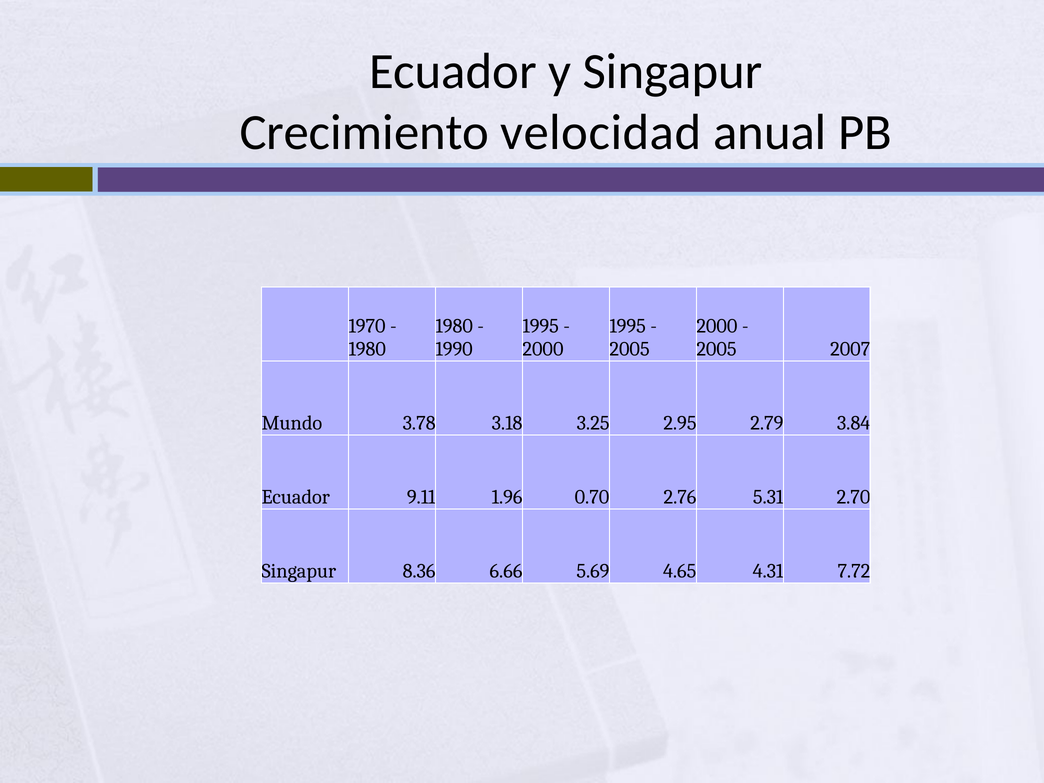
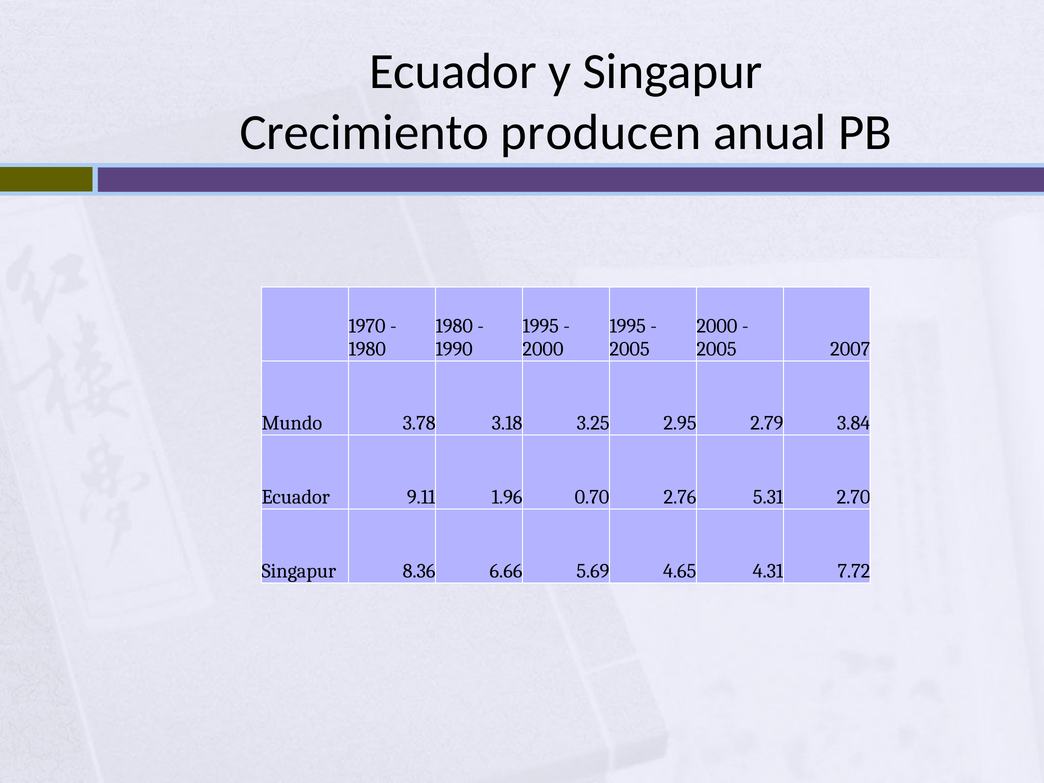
velocidad: velocidad -> producen (601, 132)
